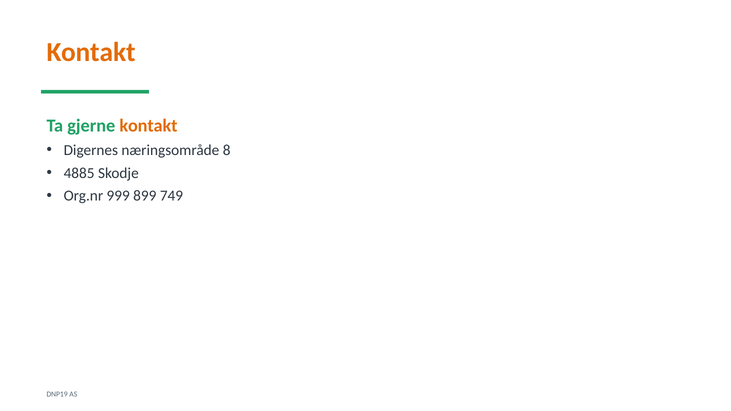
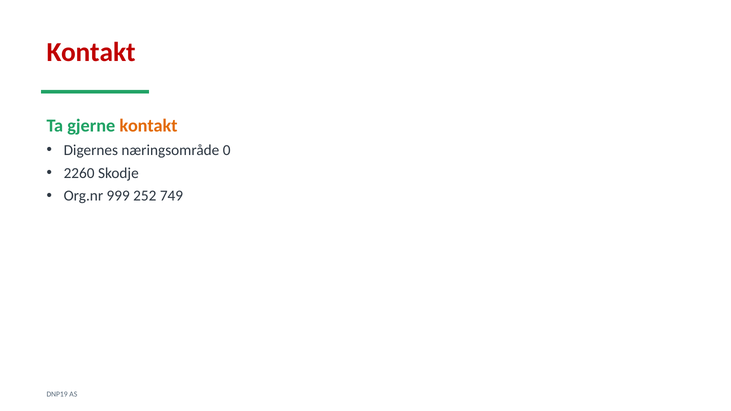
Kontakt colour: orange -> red (91, 52)
8: 8 -> 0 (227, 150)
4885: 4885 -> 2260 (79, 173)
899: 899 -> 252 (145, 196)
